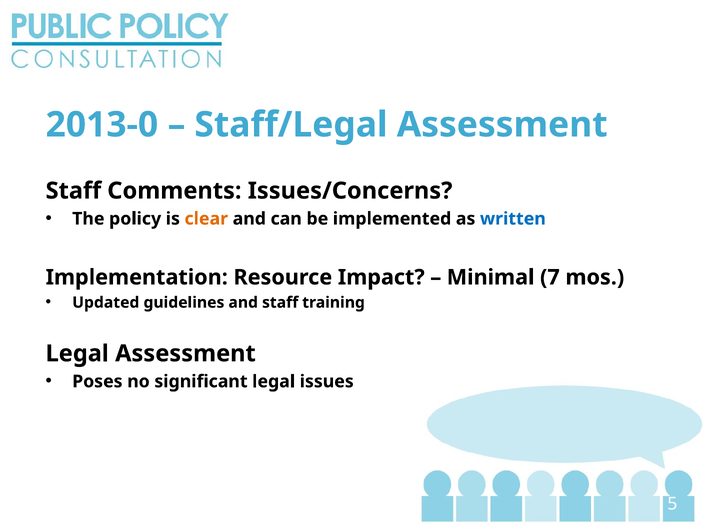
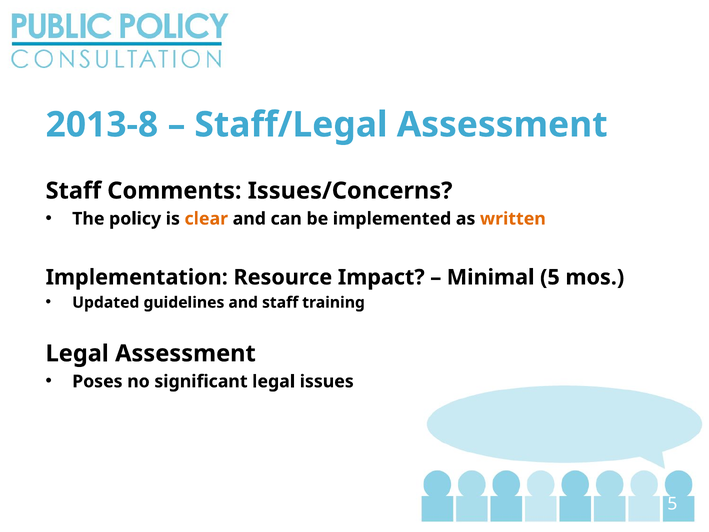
2013-0: 2013-0 -> 2013-8 (102, 125)
written colour: blue -> orange (513, 219)
Minimal 7: 7 -> 5 (550, 277)
